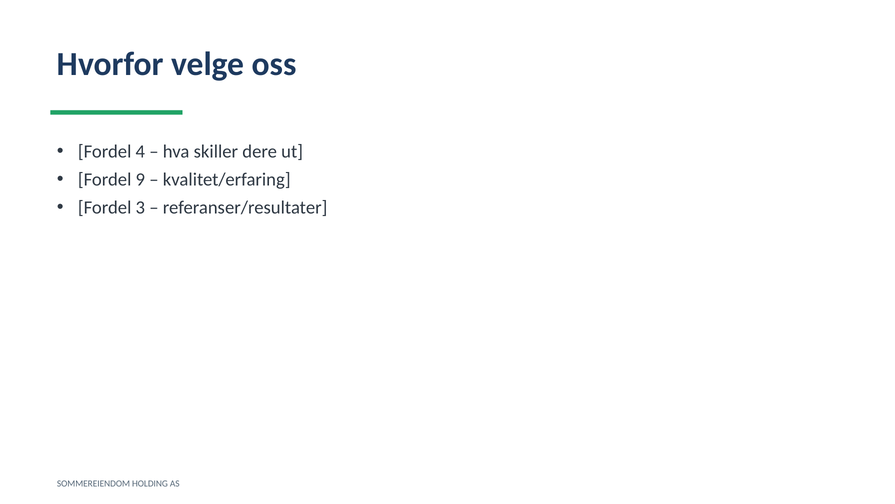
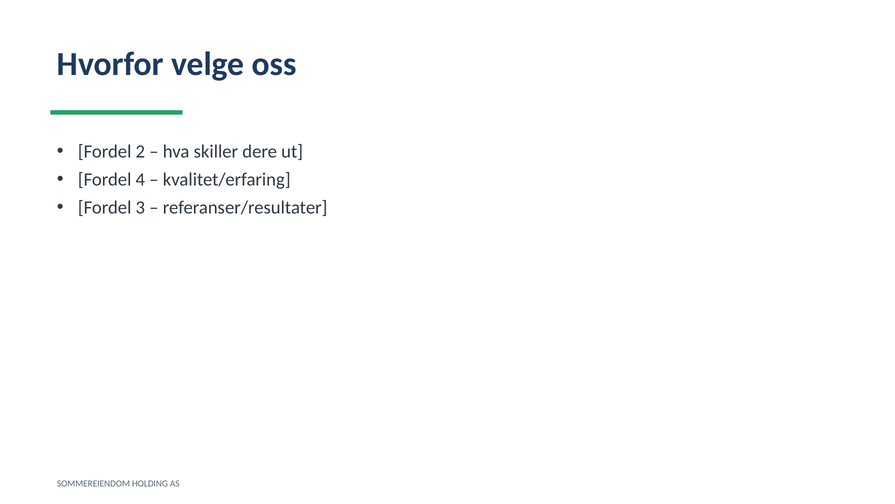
4: 4 -> 2 (140, 152)
9: 9 -> 4 (140, 180)
